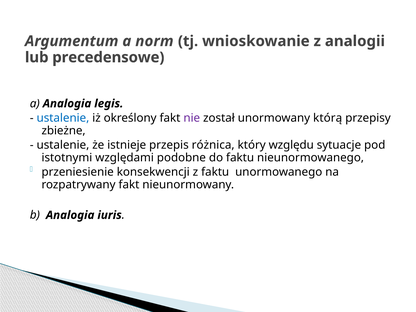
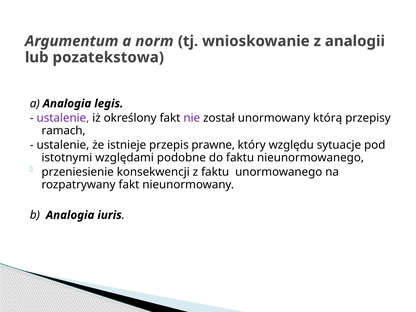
precedensowe: precedensowe -> pozatekstowa (108, 57)
ustalenie colour: blue -> purple (63, 118)
zbieżne: zbieżne -> ramach (64, 131)
różnica: różnica -> prawne (213, 145)
